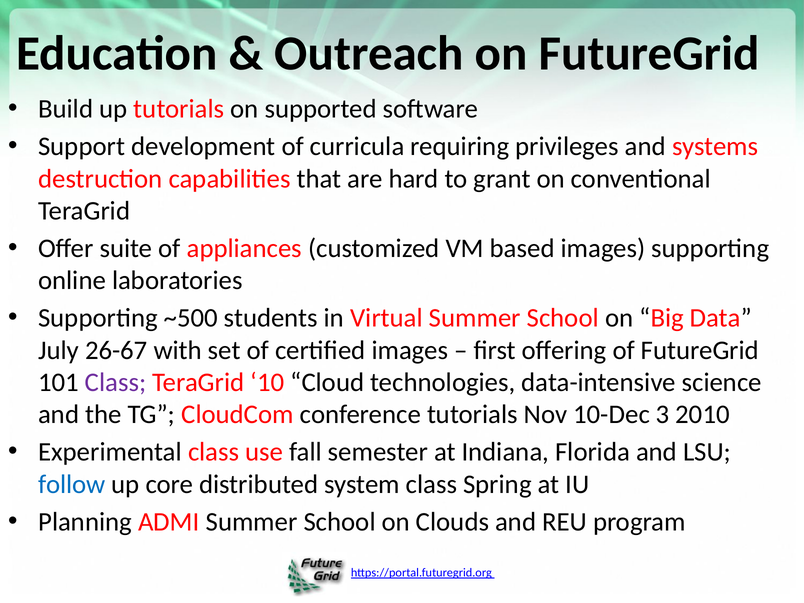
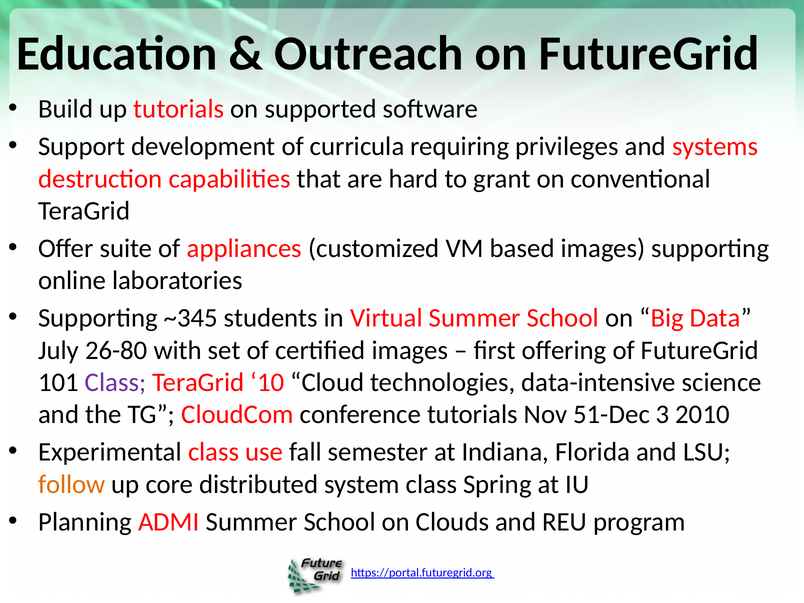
~500: ~500 -> ~345 (191, 318)
26-67: 26-67 -> 26-80 (116, 350)
10-Dec: 10-Dec -> 51-Dec (612, 415)
follow colour: blue -> orange (72, 484)
